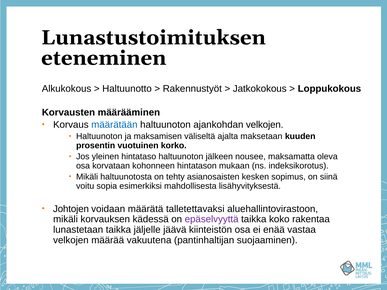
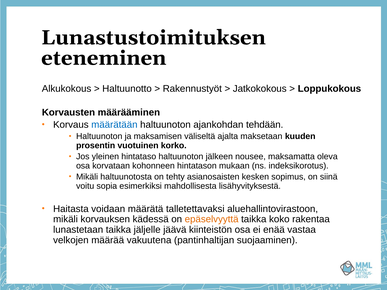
ajankohdan velkojen: velkojen -> tehdään (265, 125)
Johtojen: Johtojen -> Haitasta (71, 209)
epäselvyyttä colour: purple -> orange (212, 219)
